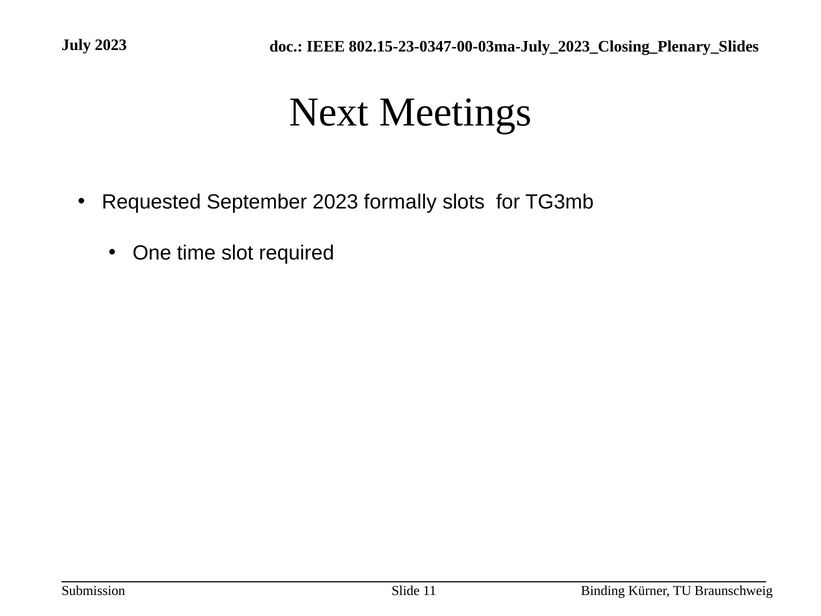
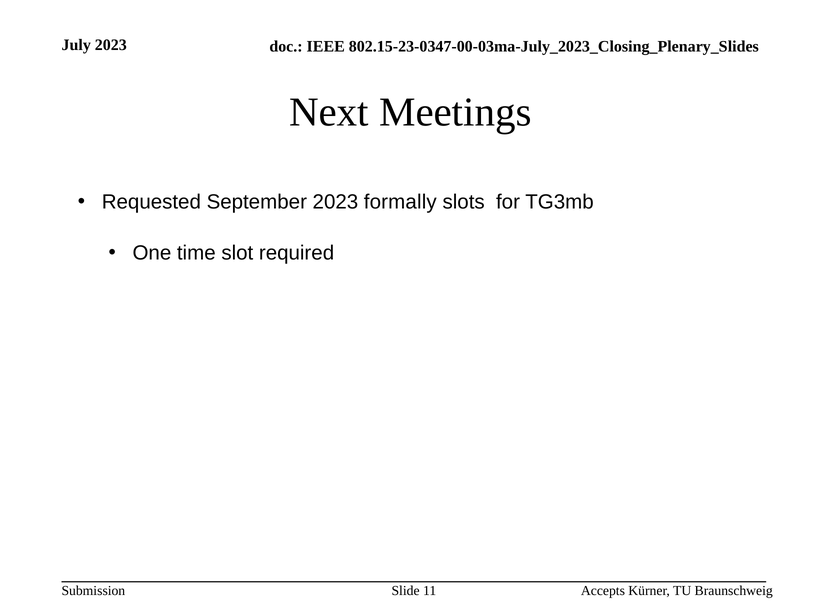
Binding: Binding -> Accepts (603, 591)
